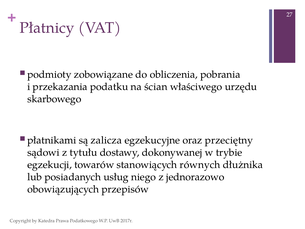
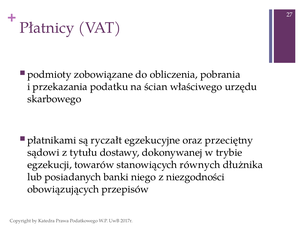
zalicza: zalicza -> ryczałt (106, 140)
usług: usług -> banki (116, 177)
jednorazowo: jednorazowo -> niezgodności (195, 177)
